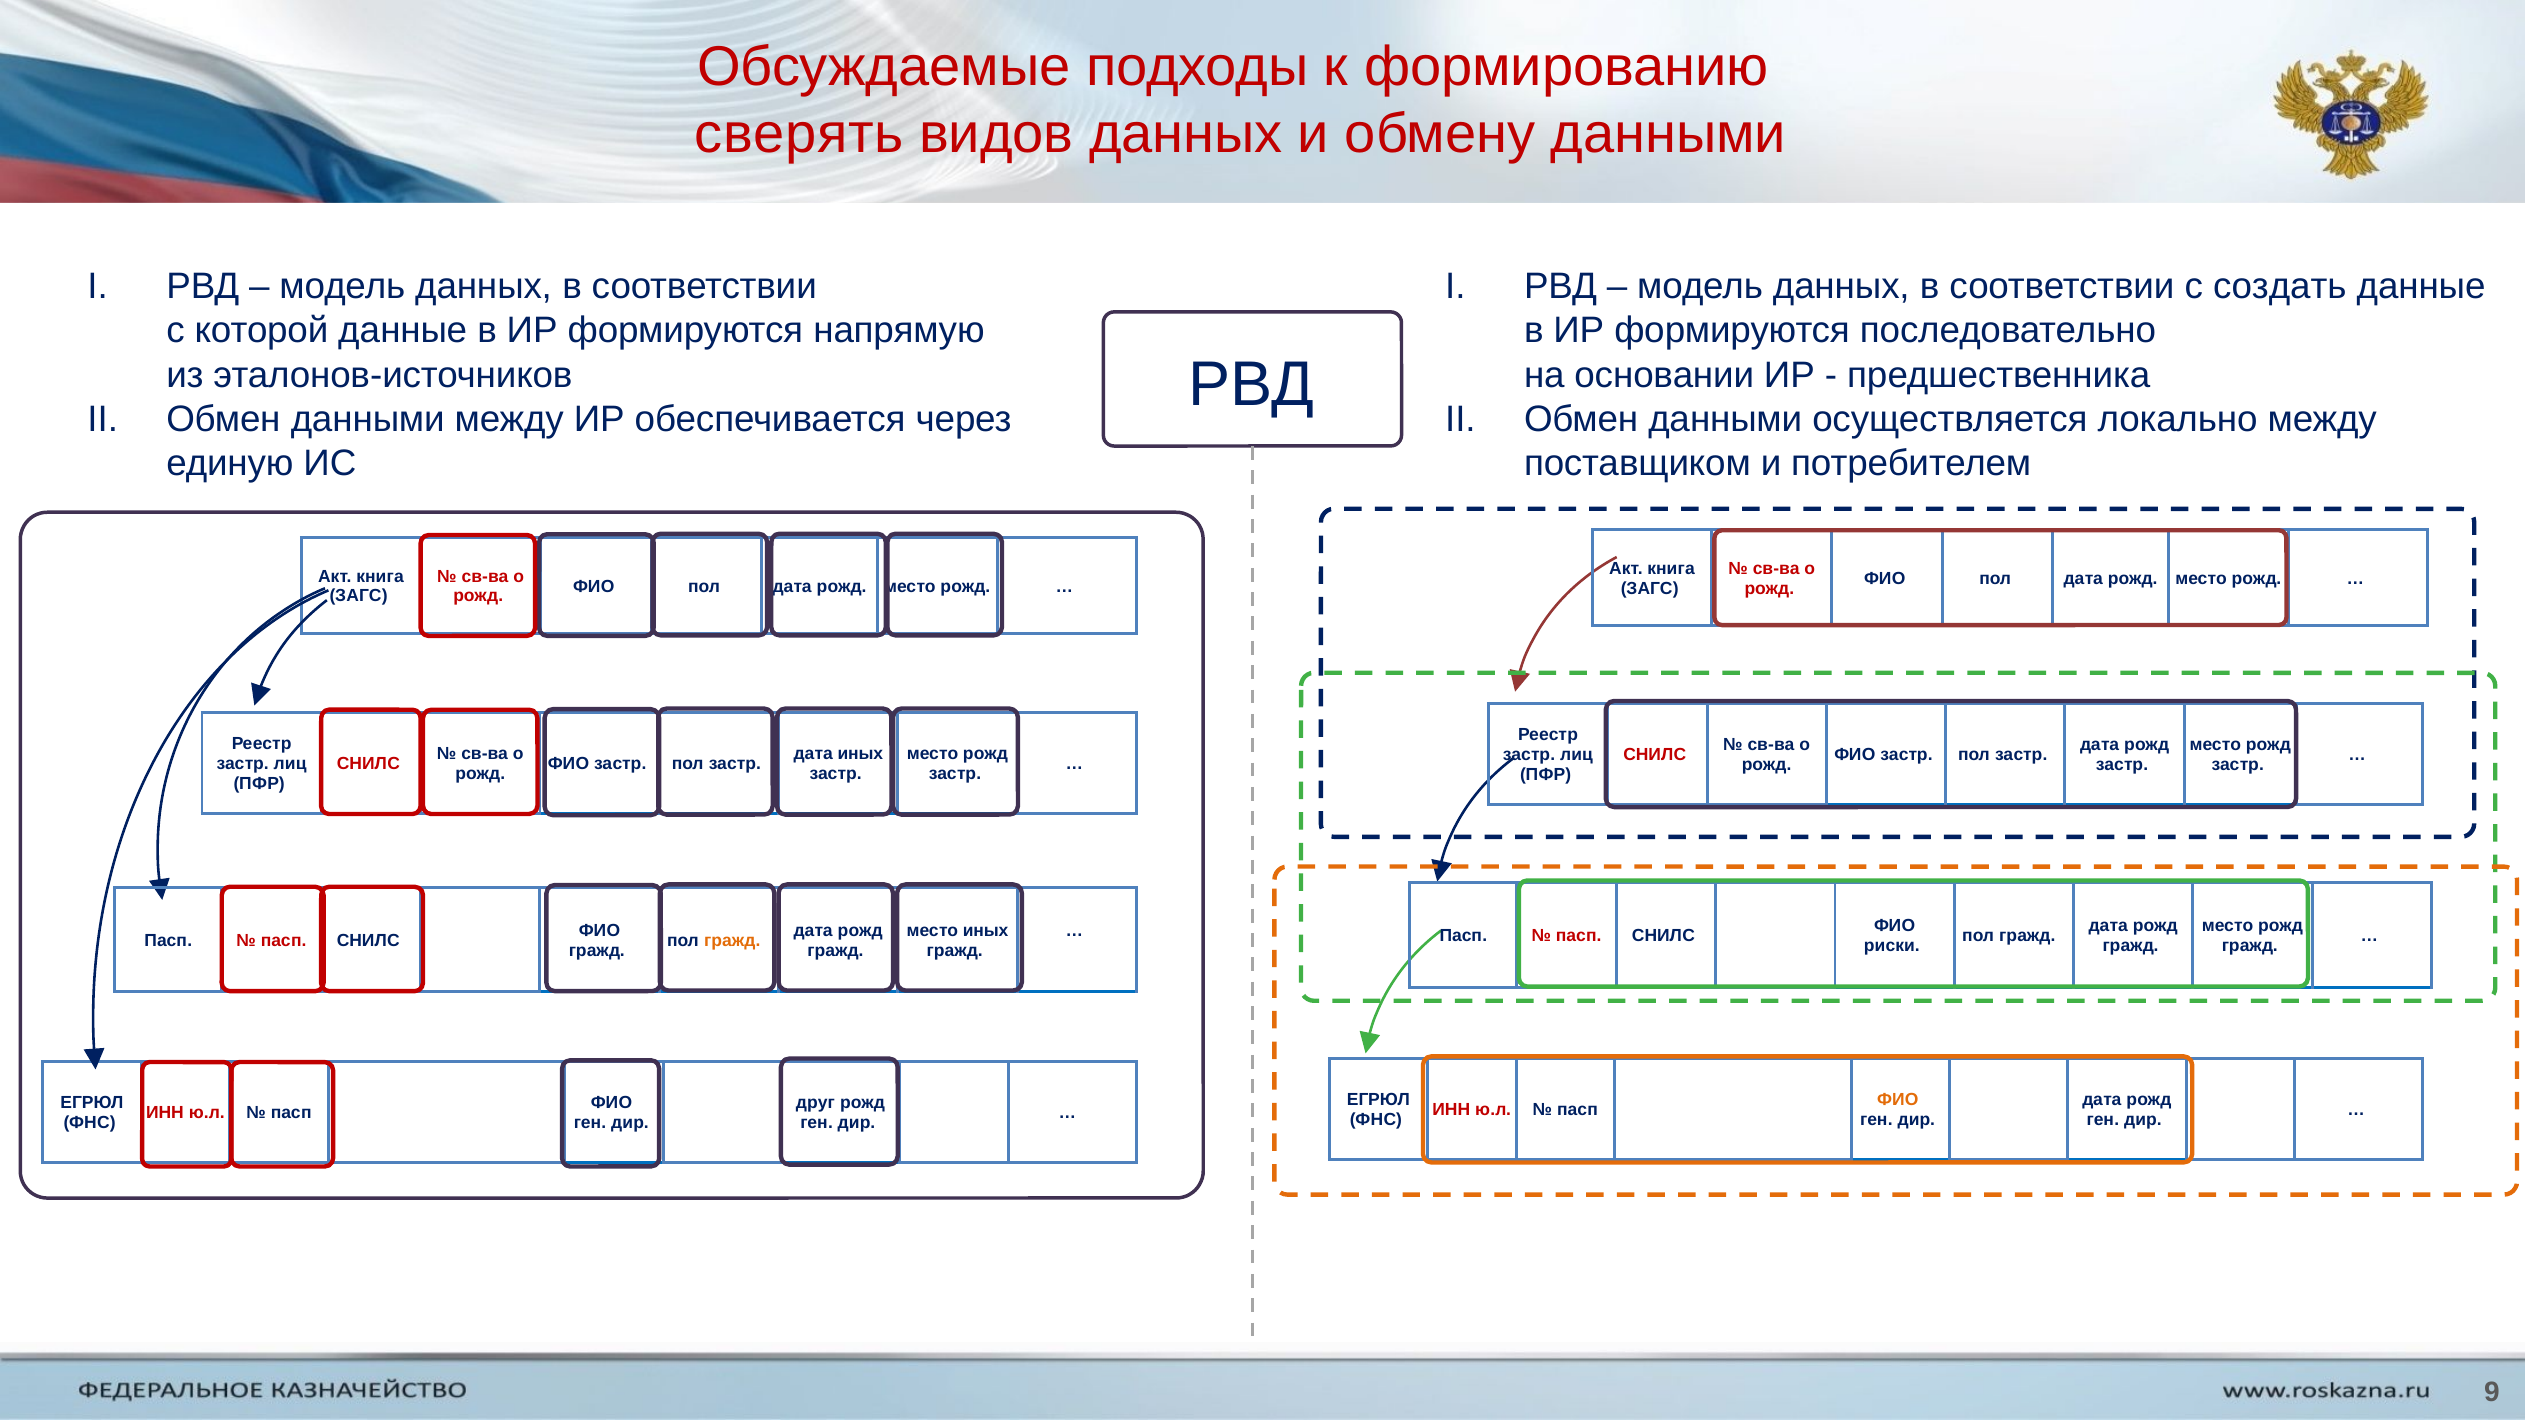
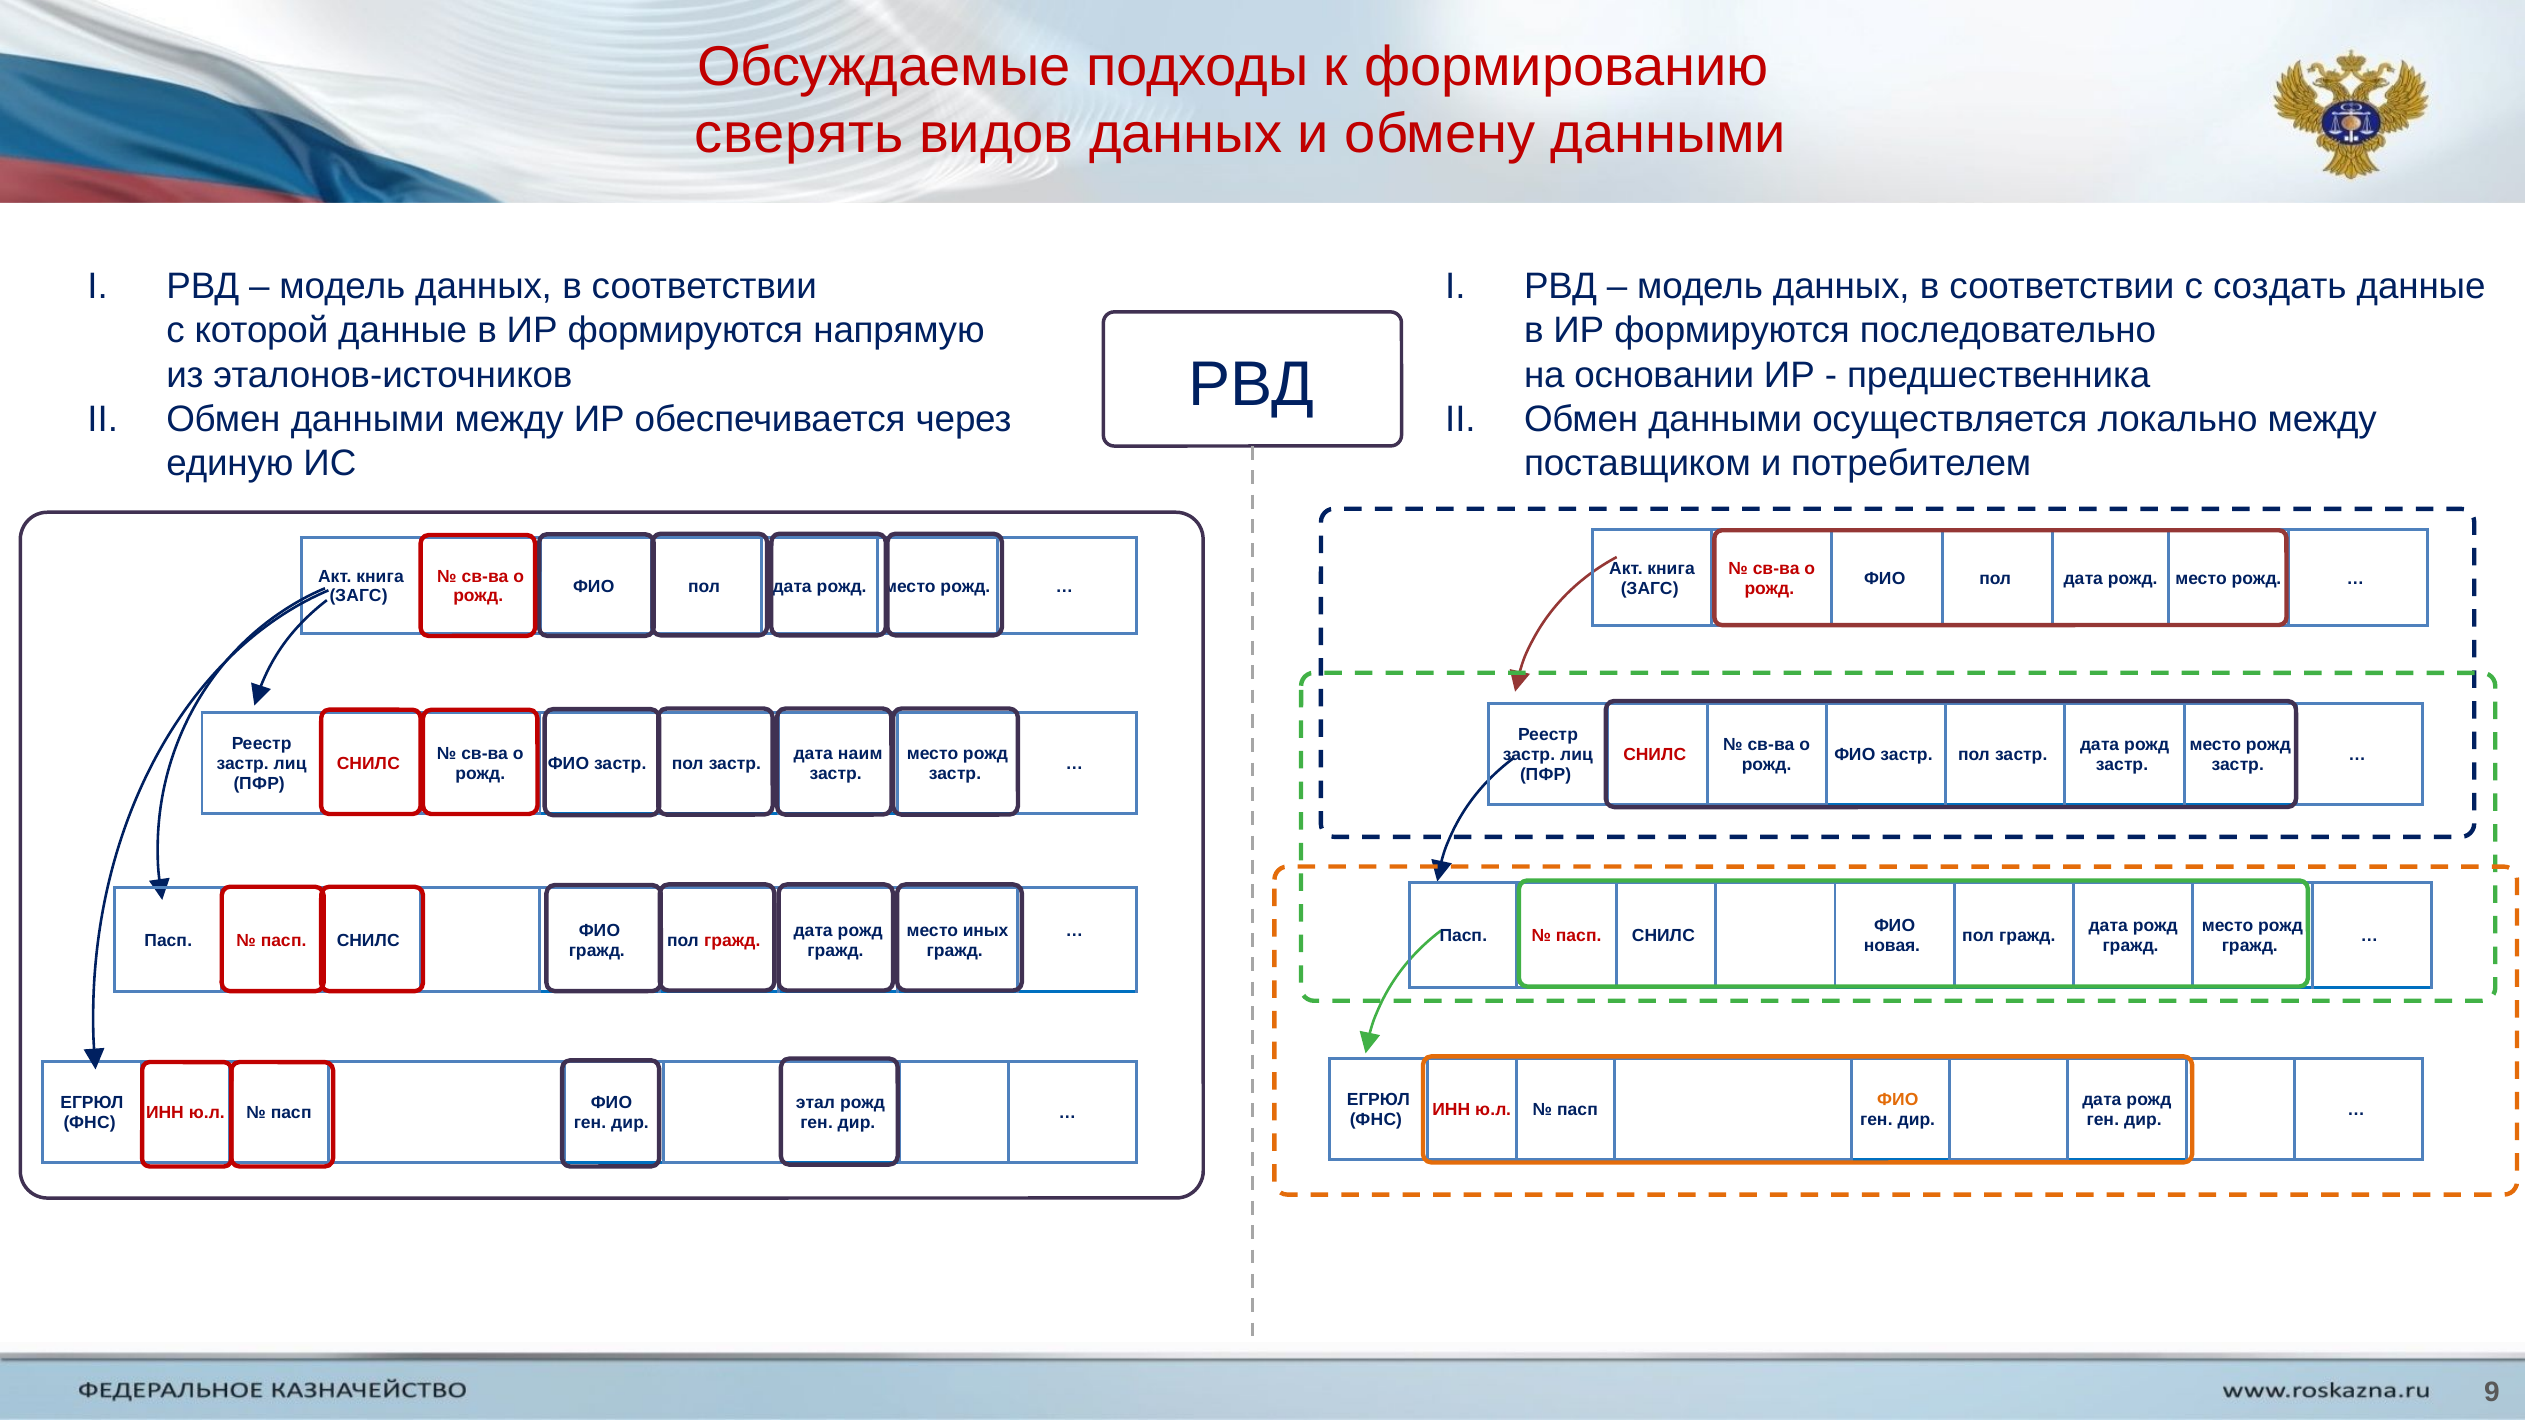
дата иных: иных -> наим (860, 754)
гражд colour: orange -> red (732, 941)
риски: риски -> новая (1892, 946)
друг: друг -> этал (816, 1103)
